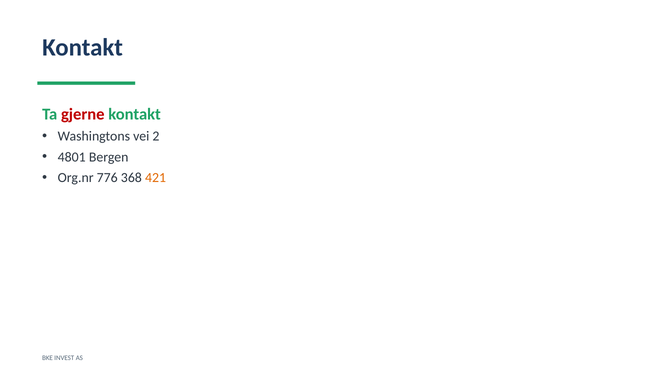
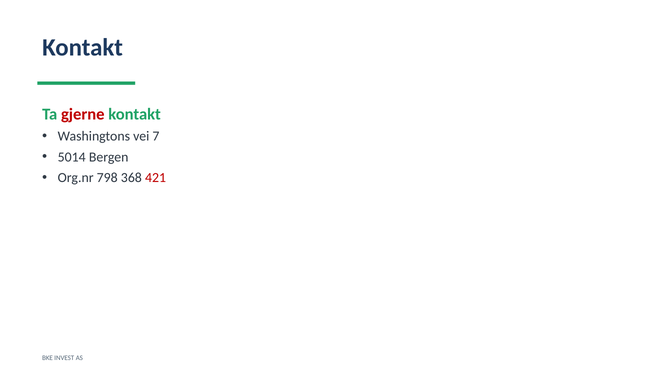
2: 2 -> 7 (156, 136)
4801: 4801 -> 5014 (72, 157)
776: 776 -> 798 (107, 178)
421 colour: orange -> red (156, 178)
